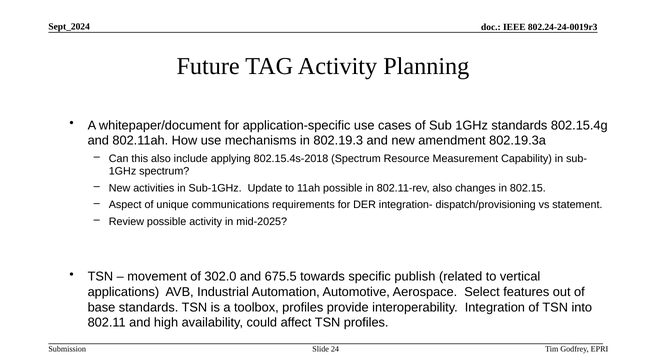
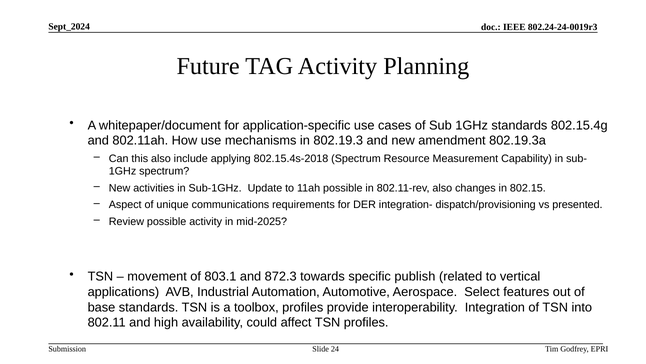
statement: statement -> presented (577, 205)
302.0: 302.0 -> 803.1 (220, 276)
675.5: 675.5 -> 872.3 (281, 276)
